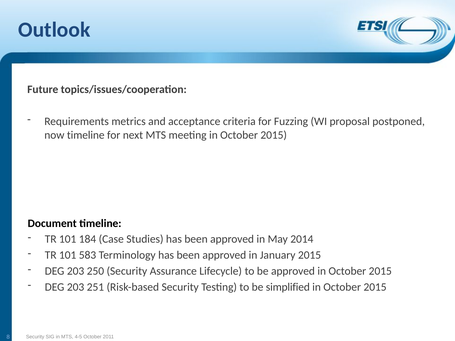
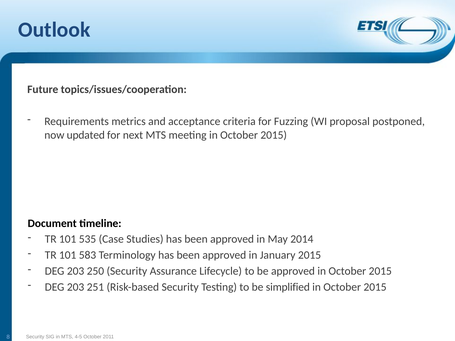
now timeline: timeline -> updated (86, 135)
184: 184 -> 535 (88, 239)
